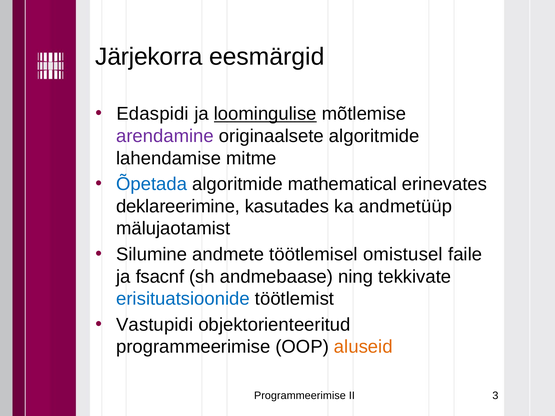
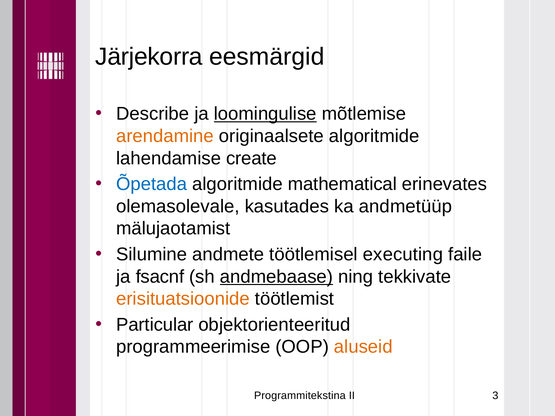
Edaspidi: Edaspidi -> Describe (153, 114)
arendamine colour: purple -> orange (165, 136)
mitme: mitme -> create (251, 158)
deklareerimine: deklareerimine -> olemasolevale (178, 206)
omistusel: omistusel -> executing (403, 255)
andmebaase underline: none -> present (277, 277)
erisituatsioonide colour: blue -> orange (183, 299)
Vastupidi: Vastupidi -> Particular (155, 325)
Programmeerimise: Programmeerimise -> Programmitekstina (300, 396)
